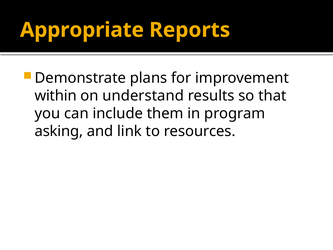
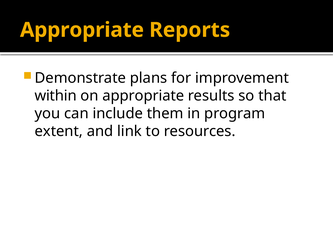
on understand: understand -> appropriate (143, 96)
asking: asking -> extent (59, 131)
